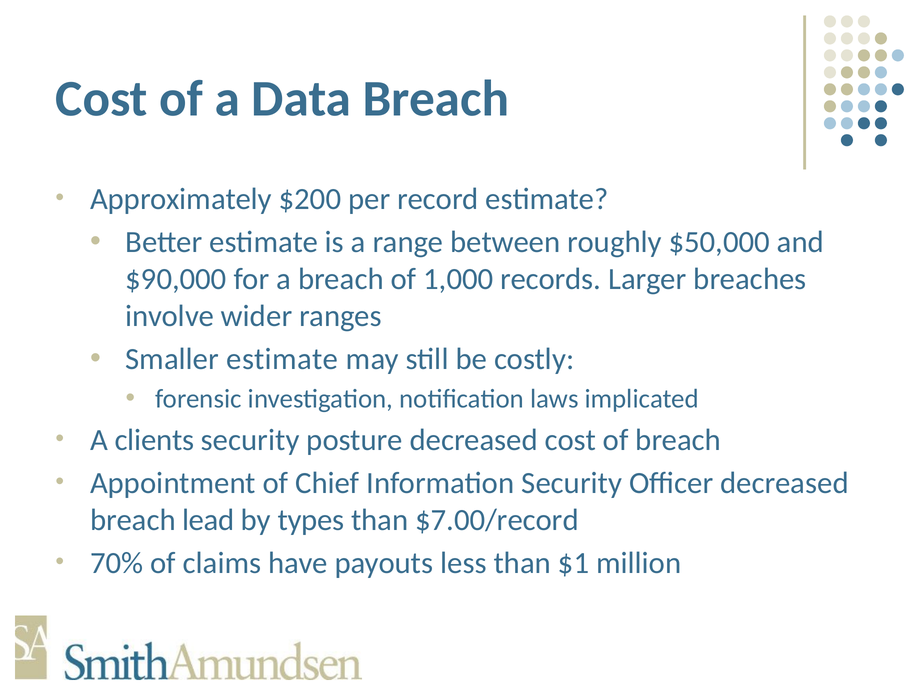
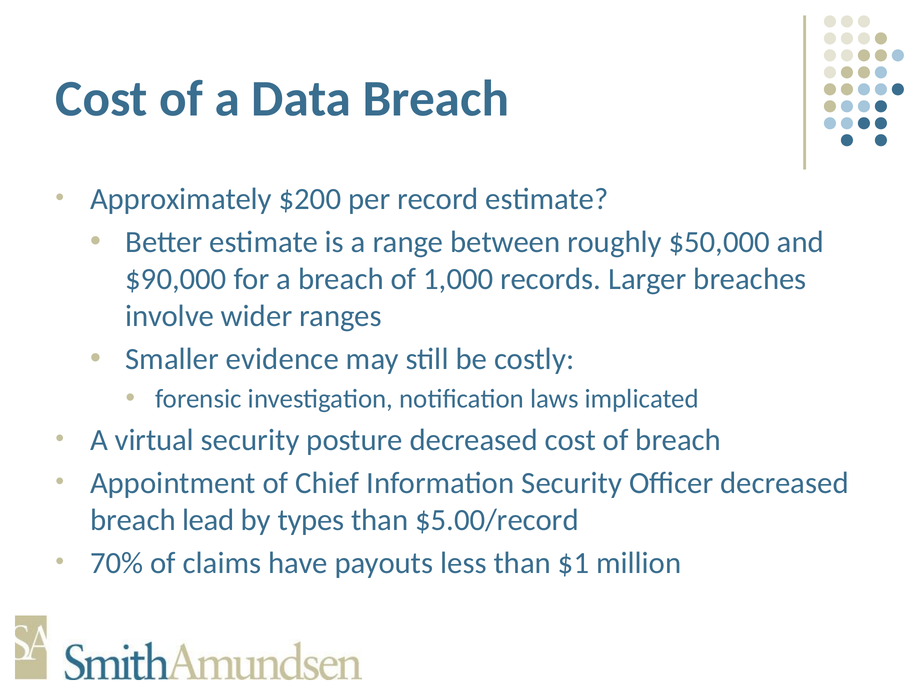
Smaller estimate: estimate -> evidence (282, 359)
clients: clients -> virtual (154, 440)
$7.00/record: $7.00/record -> $5.00/record (497, 520)
